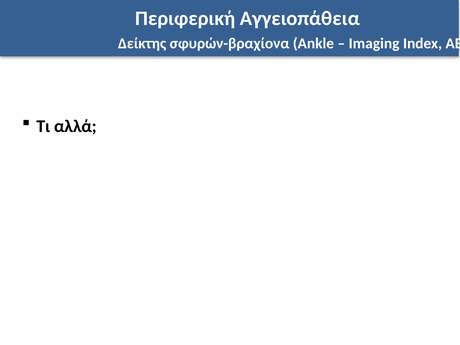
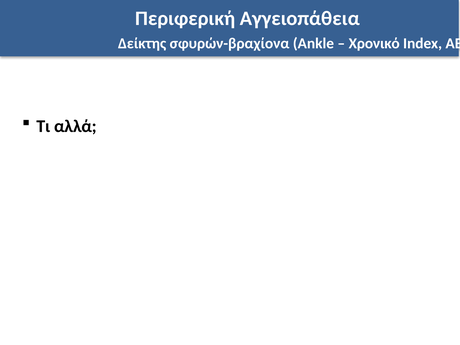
Imaging: Imaging -> Χρονικό (374, 43)
